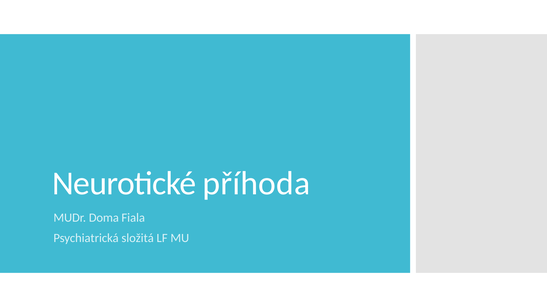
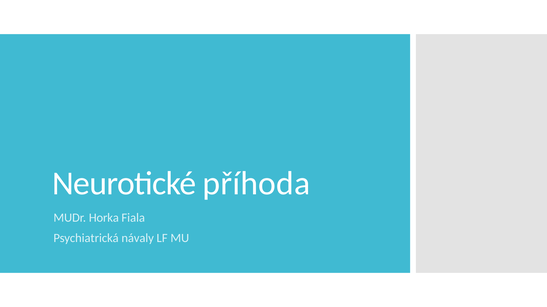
Doma: Doma -> Horka (104, 218)
složitá: složitá -> návaly (138, 239)
